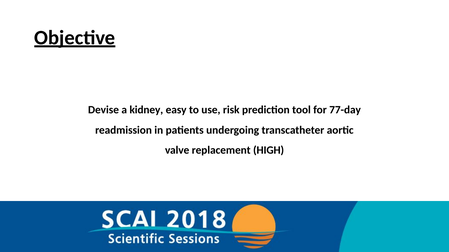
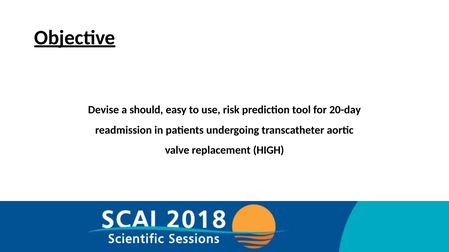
kidney: kidney -> should (146, 110)
77-day: 77-day -> 20-day (345, 110)
